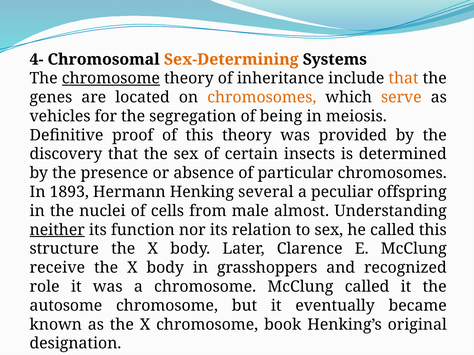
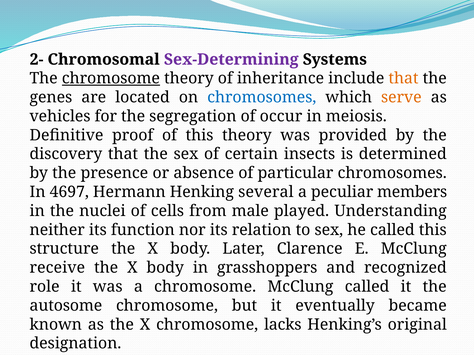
4-: 4- -> 2- (36, 60)
Sex-Determining colour: orange -> purple (231, 60)
chromosomes colour: orange -> blue (262, 97)
being: being -> occur (281, 116)
1893: 1893 -> 4697 (69, 192)
offspring: offspring -> members (412, 192)
almost: almost -> played (302, 211)
neither underline: present -> none (57, 230)
book: book -> lacks (283, 325)
